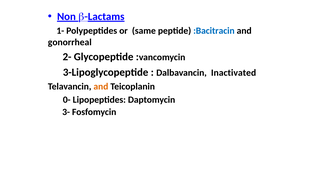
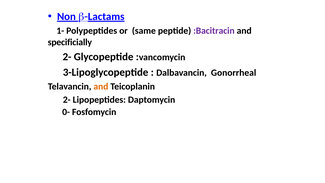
:Bacitracin colour: blue -> purple (214, 31)
gonorrheal: gonorrheal -> specificially (70, 42)
Inactivated: Inactivated -> Gonorrheal (234, 73)
0-: 0- -> 2- (67, 100)
3-: 3- -> 0- (66, 112)
